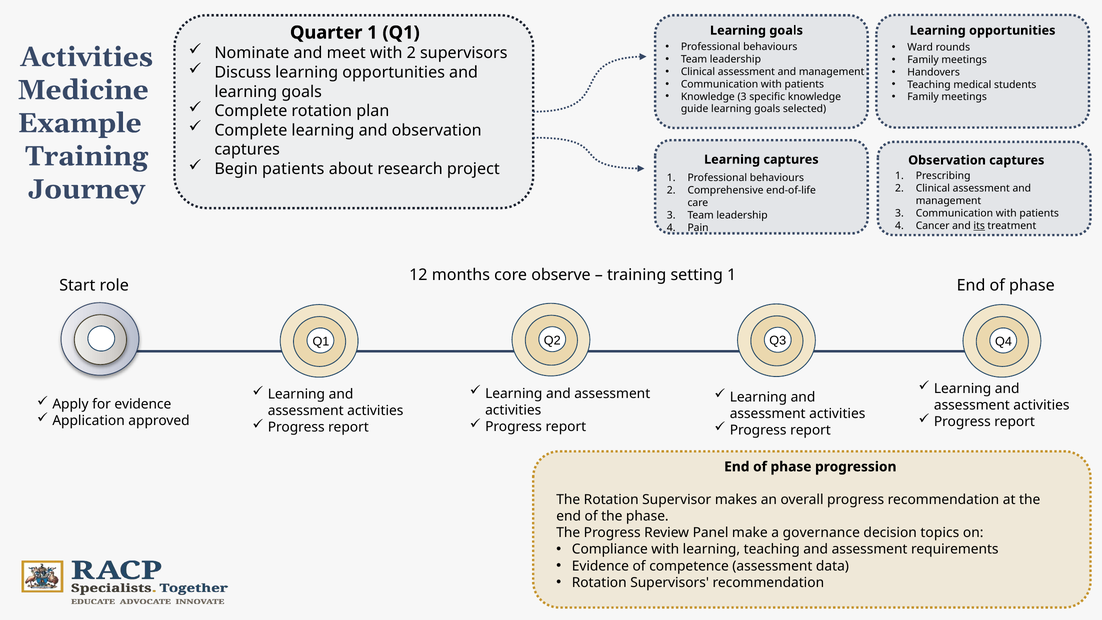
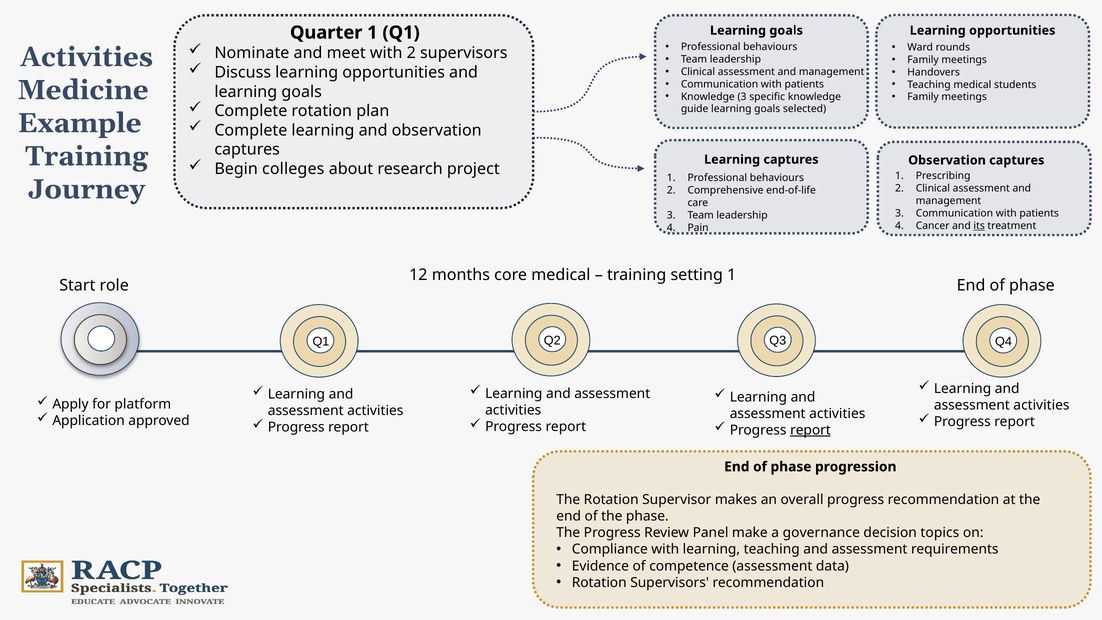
Begin patients: patients -> colleges (293, 169)
core observe: observe -> medical (561, 275)
for evidence: evidence -> platform (143, 404)
report underline: none -> present (810, 430)
